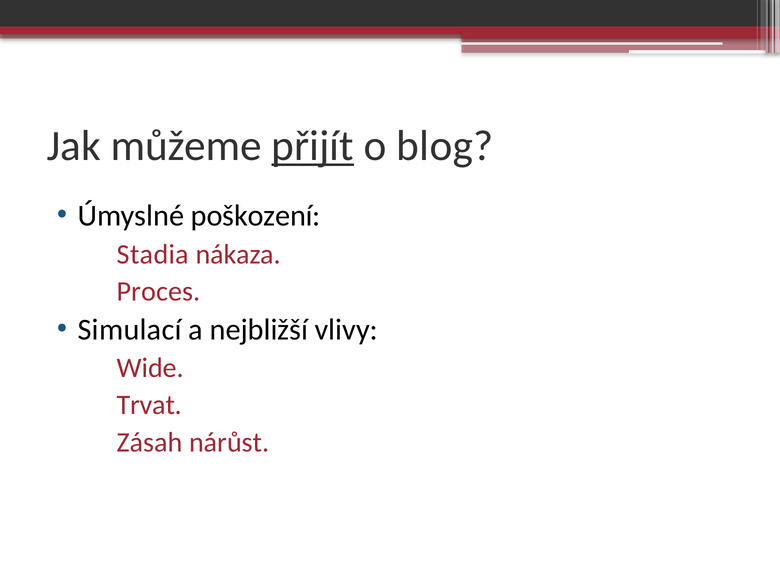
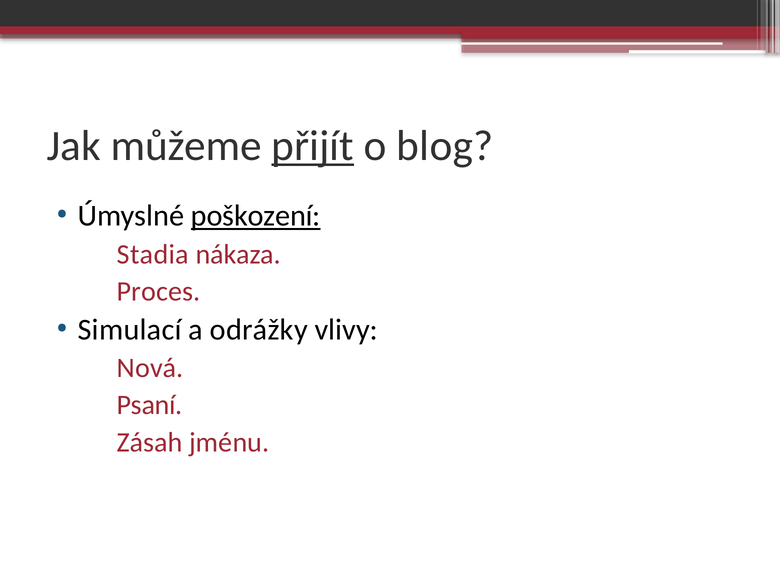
poškození underline: none -> present (256, 216)
nejbližší: nejbližší -> odrážky (259, 330)
Wide: Wide -> Nová (150, 368)
Trvat: Trvat -> Psaní (149, 405)
nárůst: nárůst -> jménu (229, 442)
